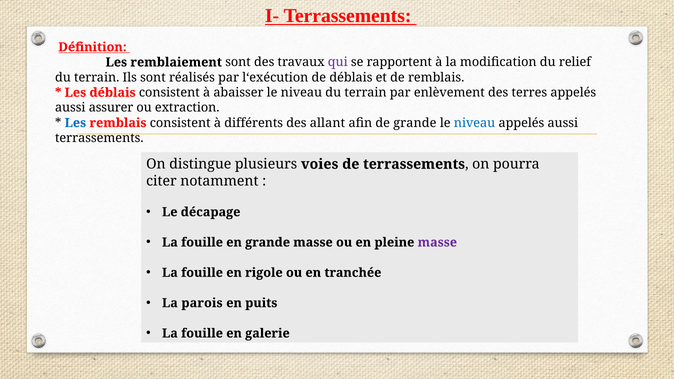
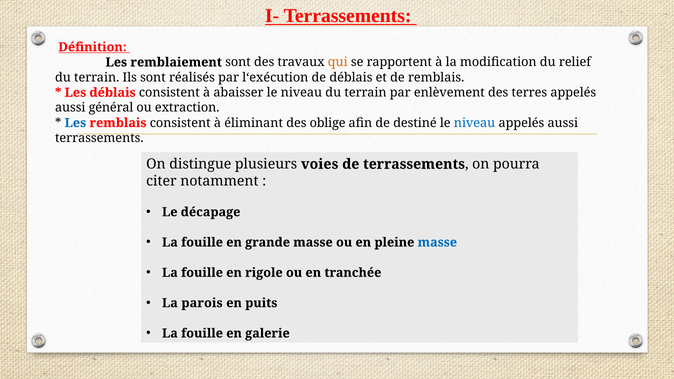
qui colour: purple -> orange (338, 62)
assurer: assurer -> général (111, 108)
différents: différents -> éliminant (254, 123)
allant: allant -> oblige (328, 123)
de grande: grande -> destiné (415, 123)
masse colour: purple -> blue (437, 242)
